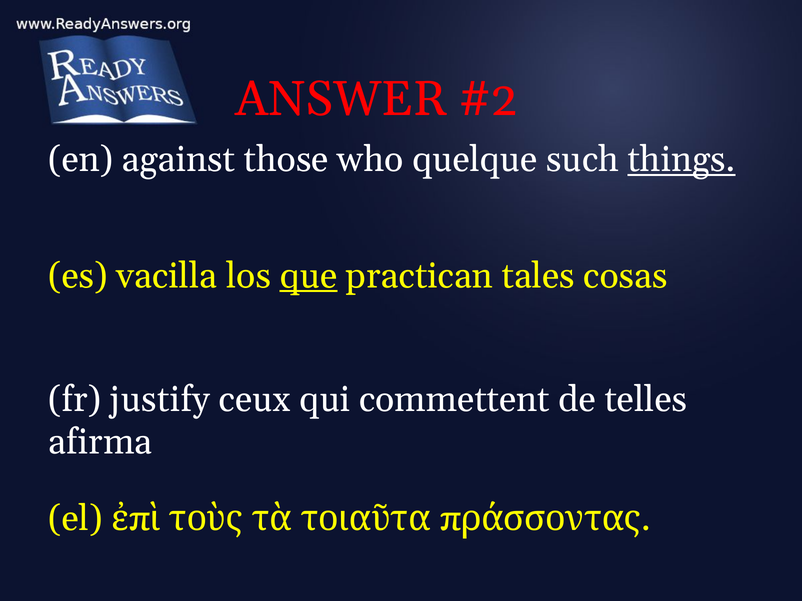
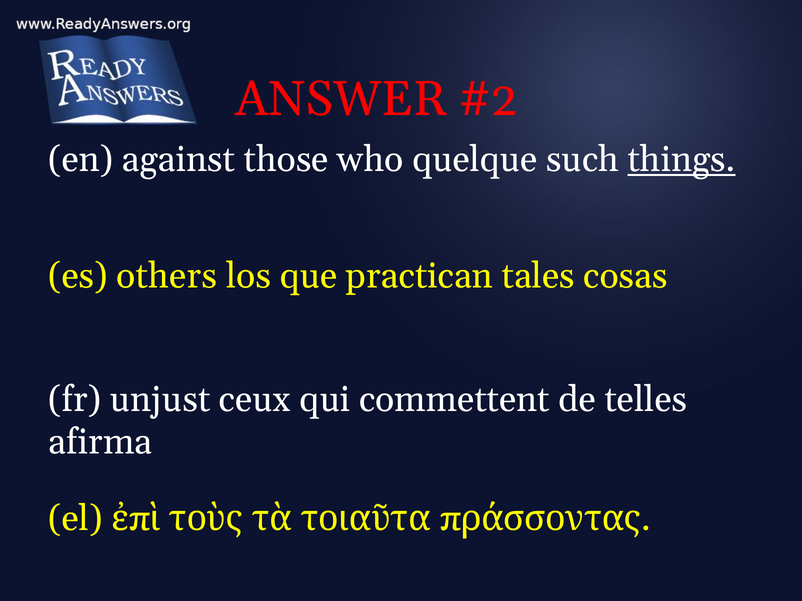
vacilla: vacilla -> others (167, 276)
que underline: present -> none (308, 276)
justify: justify -> unjust (160, 400)
